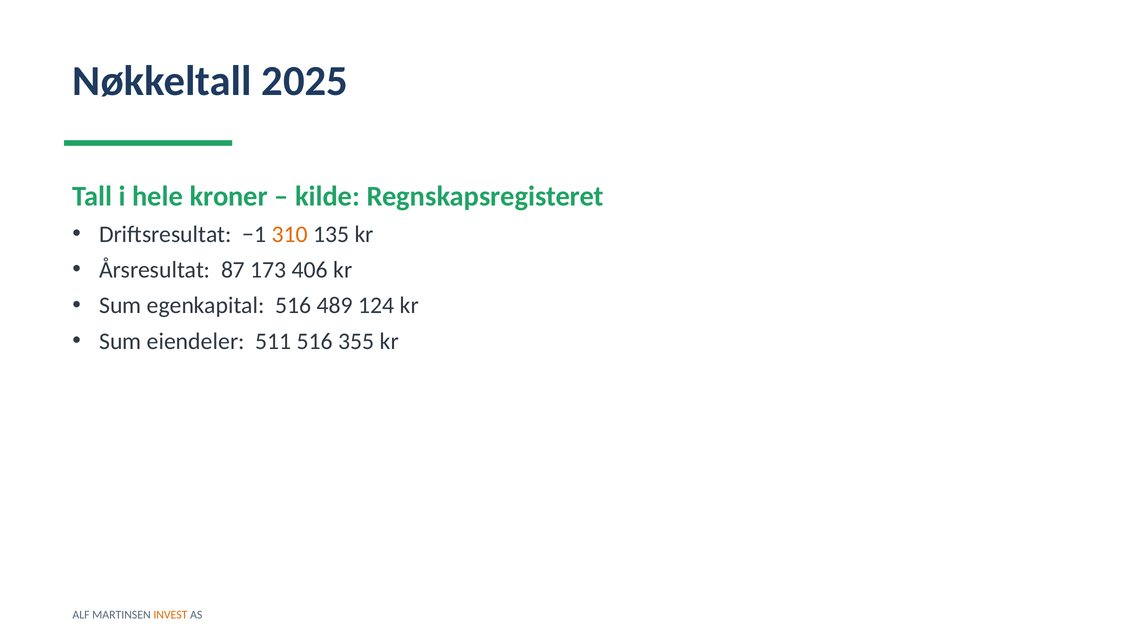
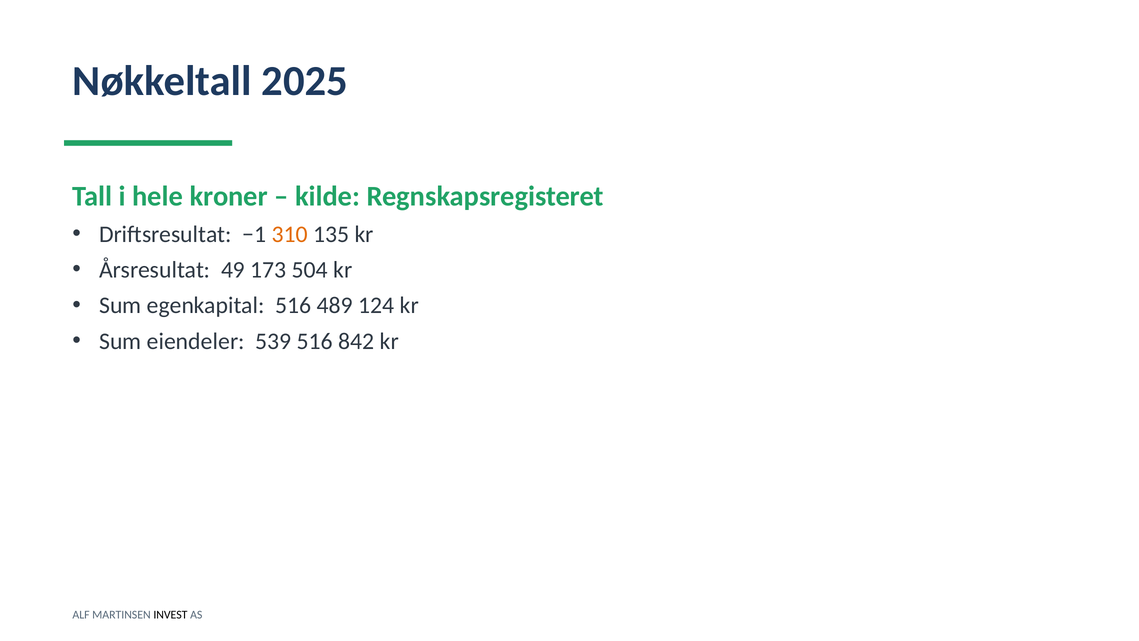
87: 87 -> 49 (233, 270)
406: 406 -> 504 (310, 270)
511: 511 -> 539 (273, 341)
355: 355 -> 842 (356, 341)
INVEST colour: orange -> black (170, 615)
